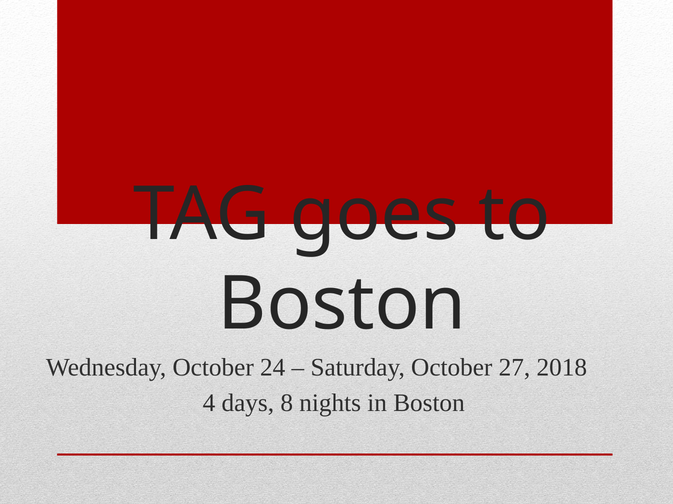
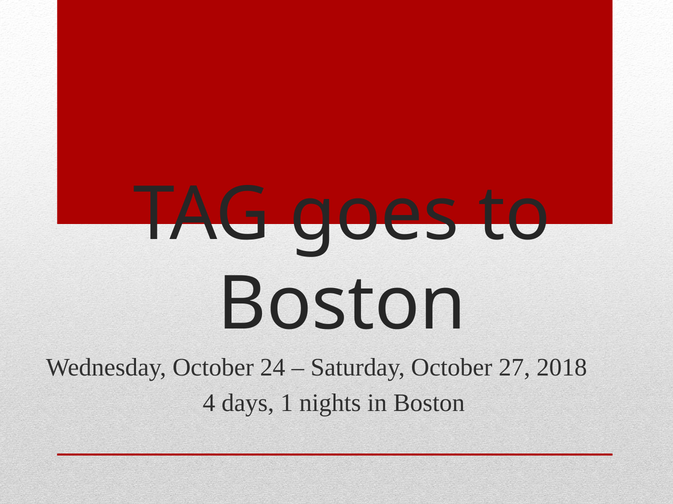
8: 8 -> 1 (287, 404)
